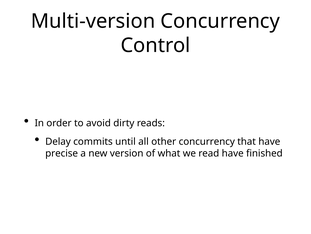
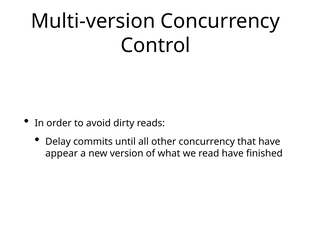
precise: precise -> appear (62, 153)
